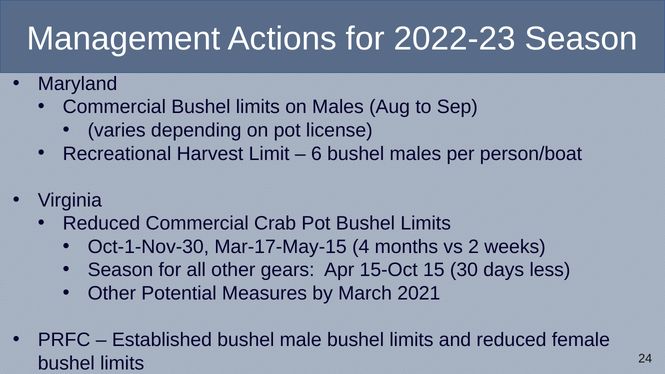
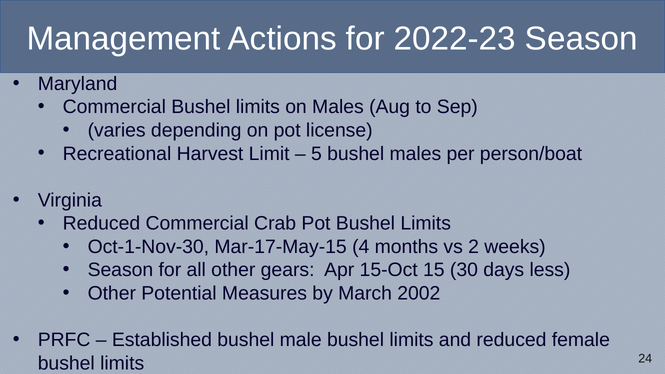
6: 6 -> 5 (316, 154)
2021: 2021 -> 2002 (419, 293)
